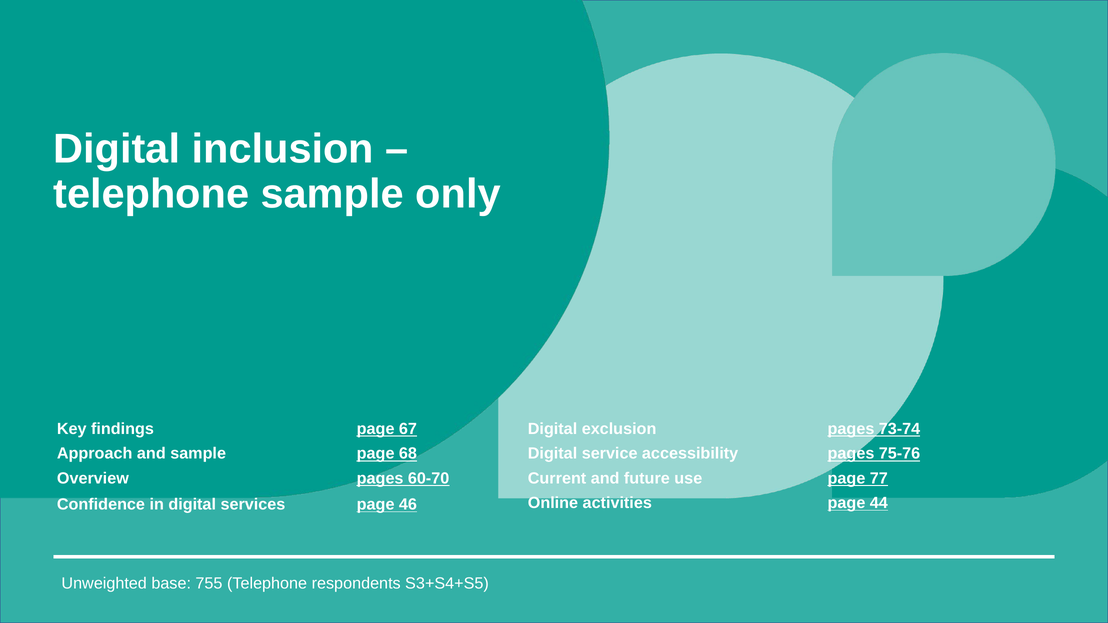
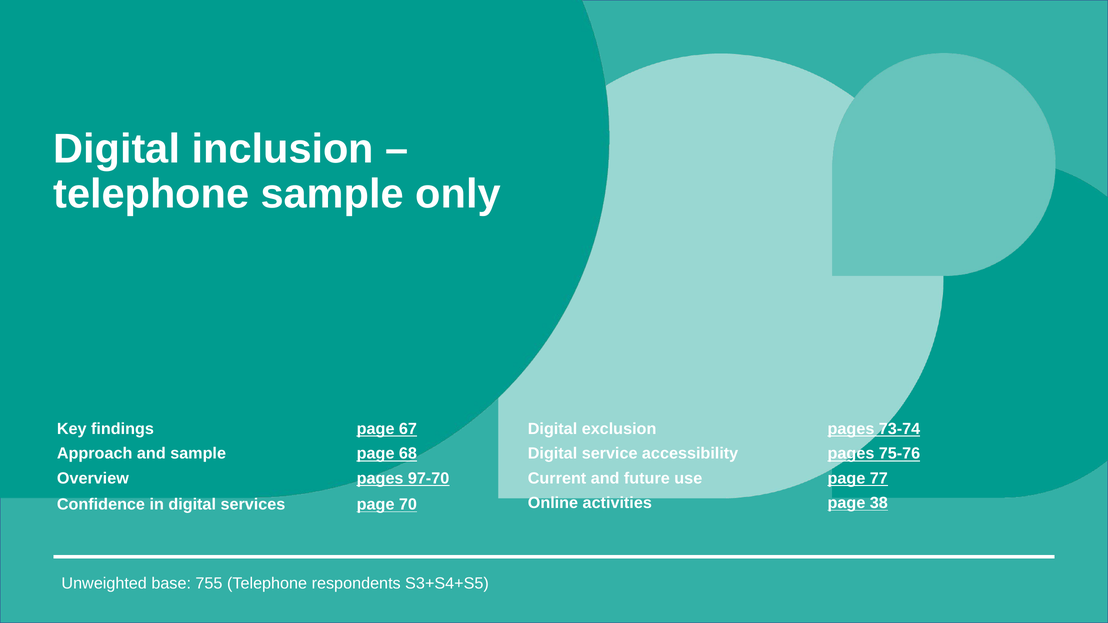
60-70: 60-70 -> 97-70 (429, 479)
44: 44 -> 38 (879, 503)
46: 46 -> 70 (408, 505)
